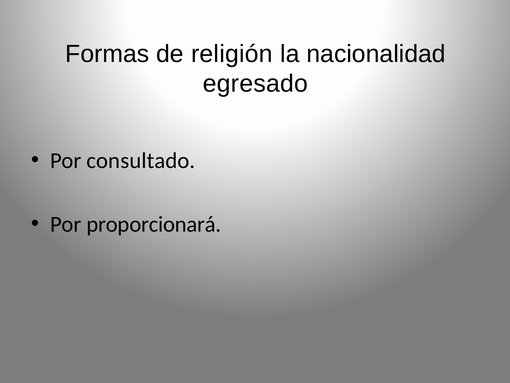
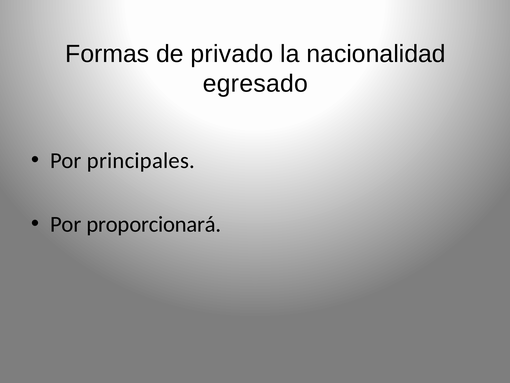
religión: religión -> privado (232, 54)
consultado: consultado -> principales (141, 160)
